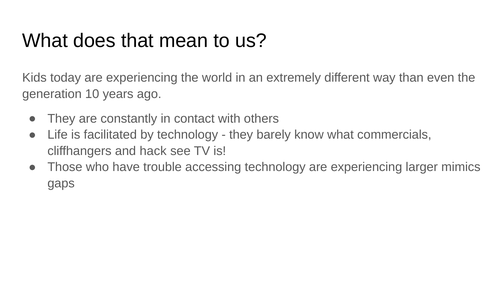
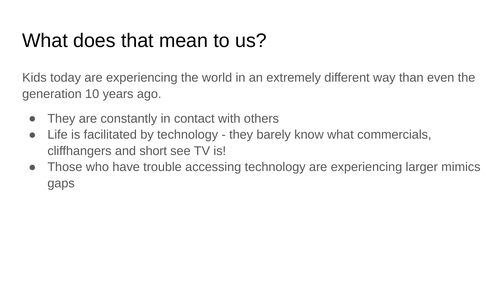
hack: hack -> short (153, 151)
